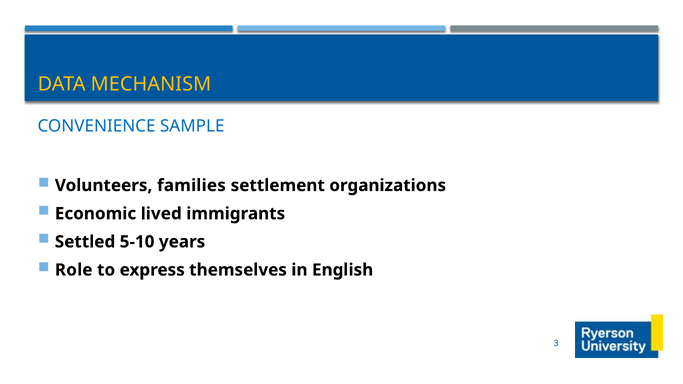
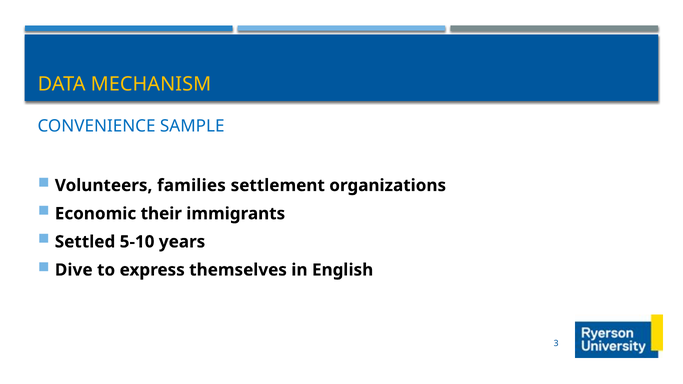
lived: lived -> their (161, 214)
Role: Role -> Dive (74, 270)
